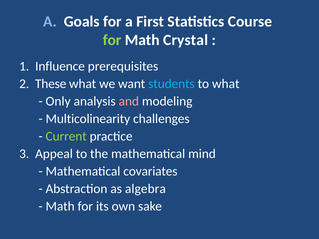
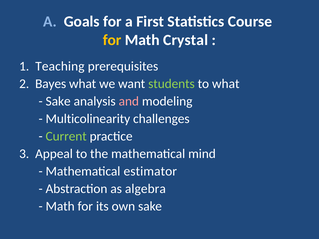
for colour: light green -> yellow (112, 40)
Influence: Influence -> Teaching (60, 66)
These: These -> Bayes (51, 84)
students colour: light blue -> light green (171, 84)
Only: Only -> Sake (58, 101)
covariates: covariates -> estimator (150, 172)
